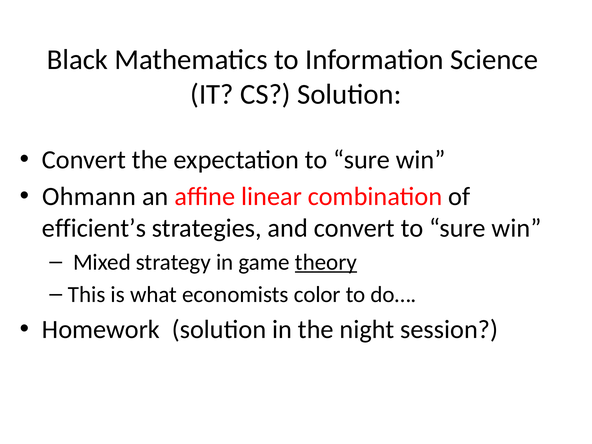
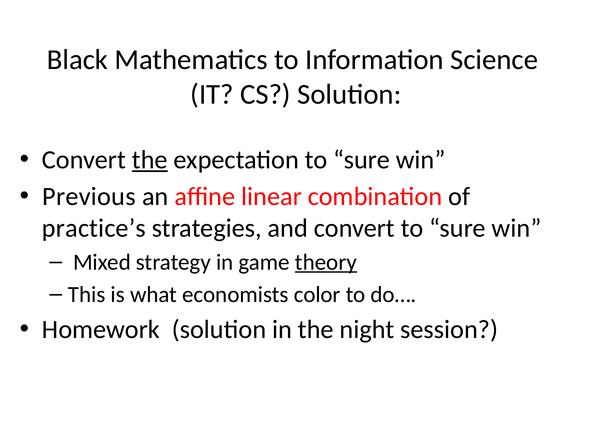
the underline: none -> present (150, 160)
Ohmann: Ohmann -> Previous (89, 197)
efficient’s: efficient’s -> practice’s (94, 228)
